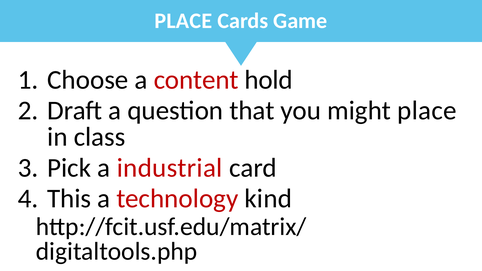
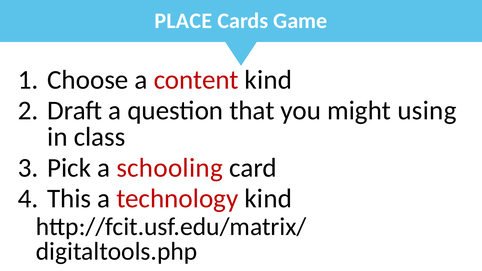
content hold: hold -> kind (268, 80)
might place: place -> using (427, 111)
industrial: industrial -> schooling (170, 168)
